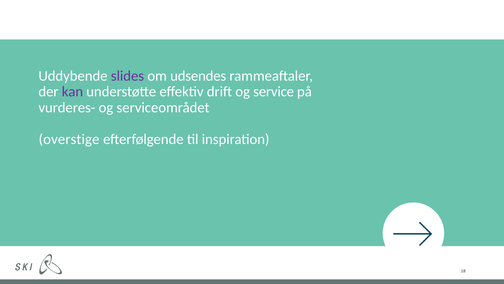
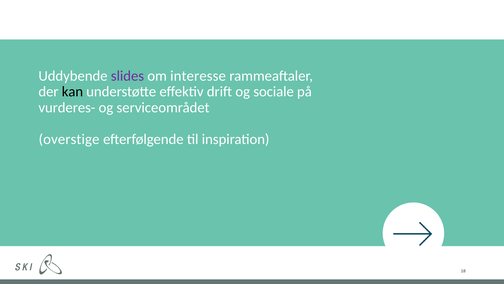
udsendes: udsendes -> interesse (198, 76)
kan colour: purple -> black (72, 92)
service: service -> sociale (274, 92)
